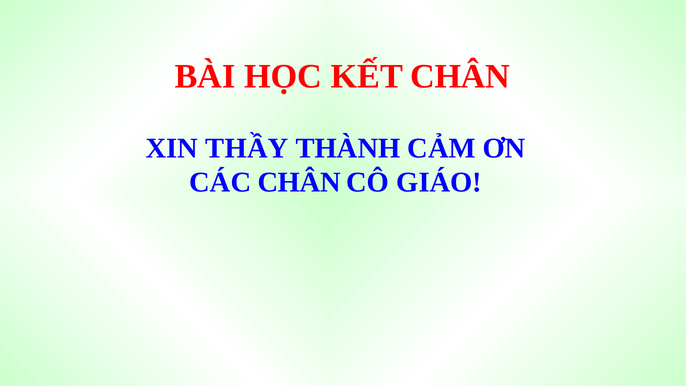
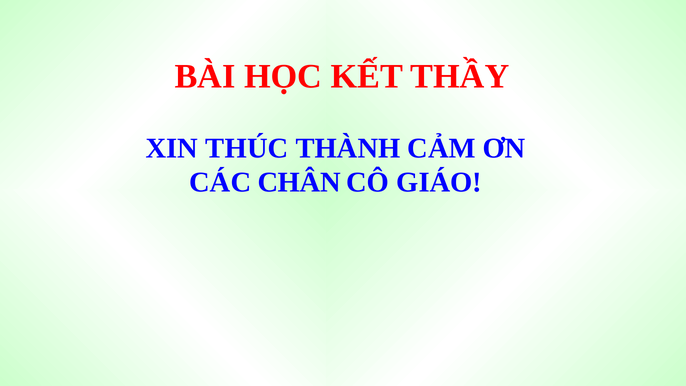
KẾT CHÂN: CHÂN -> THẦY (460, 77)
THẦY: THẦY -> THÚC (247, 148)
